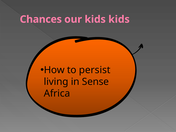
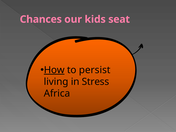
kids kids: kids -> seat (119, 19)
How underline: none -> present (54, 70)
Sense: Sense -> Stress (95, 82)
